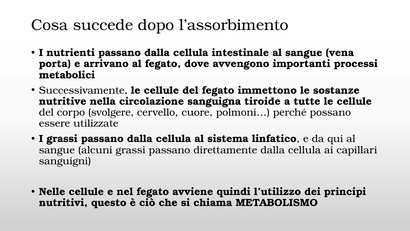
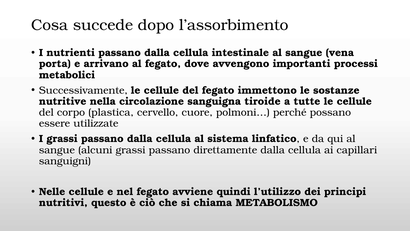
svolgere: svolgere -> plastica (111, 112)
